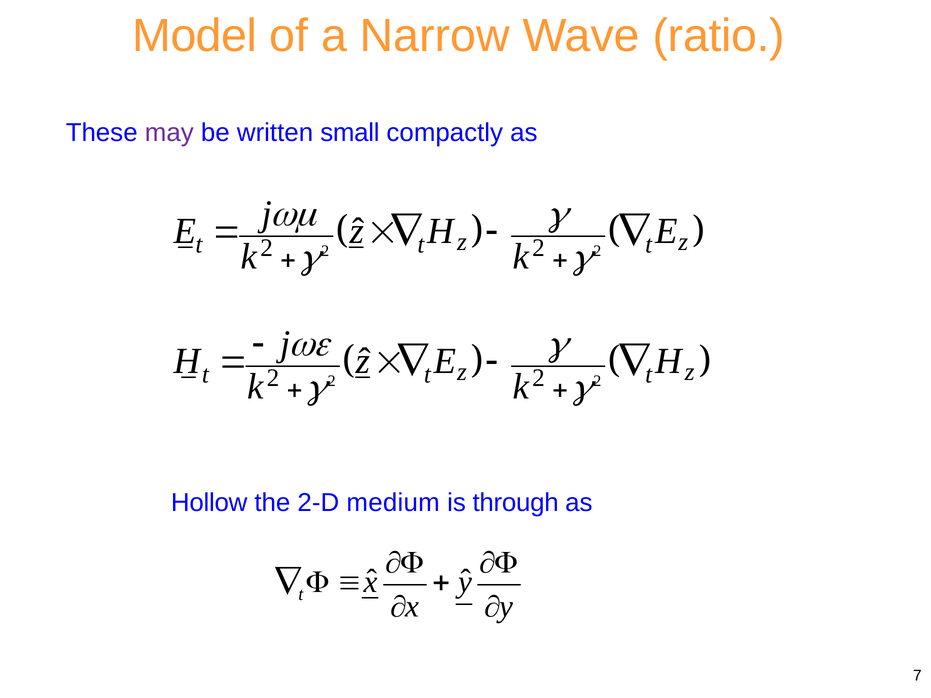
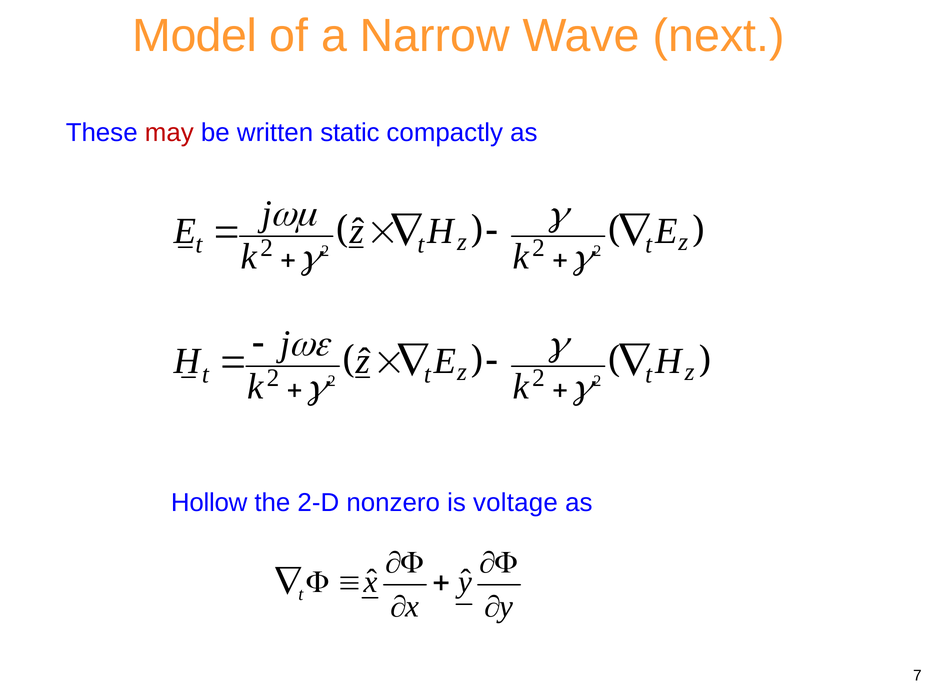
ratio: ratio -> next (719, 36)
may colour: purple -> red (169, 133)
small: small -> static (350, 133)
medium: medium -> nonzero (393, 503)
through: through -> voltage (515, 503)
